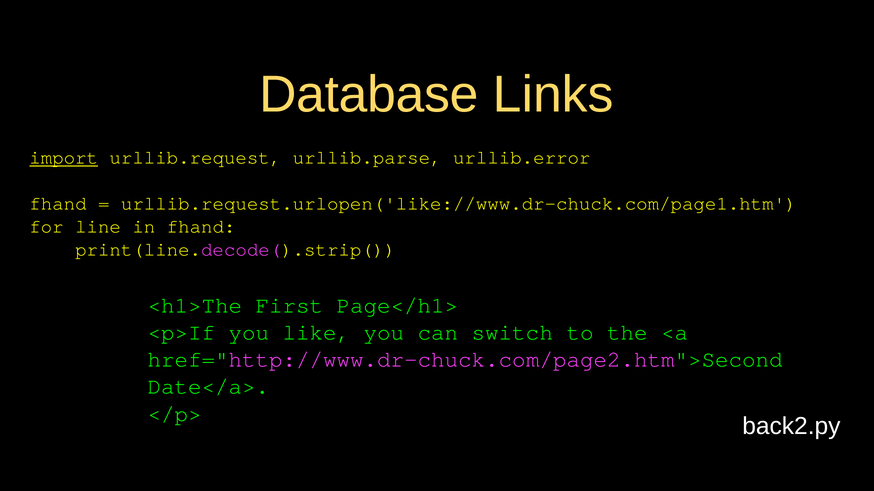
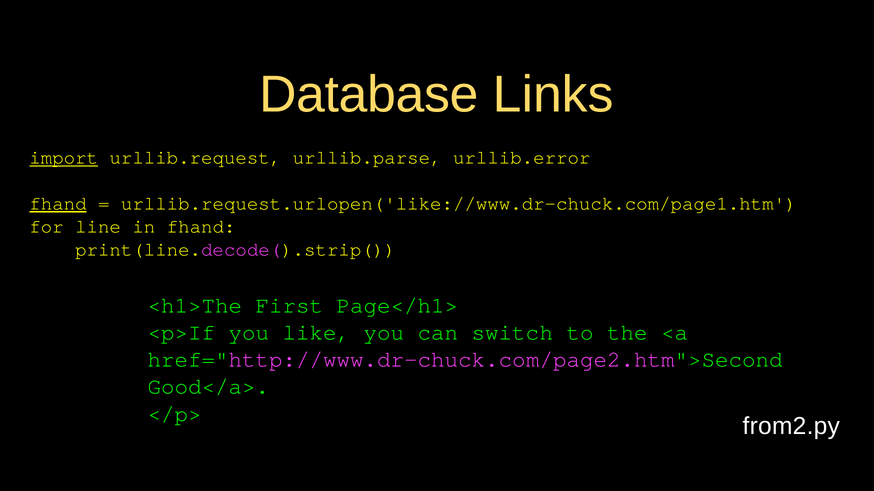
fhand underline: none -> present (58, 204)
Date</a>: Date</a> -> Good</a> (208, 387)
back2.py: back2.py -> from2.py (791, 427)
